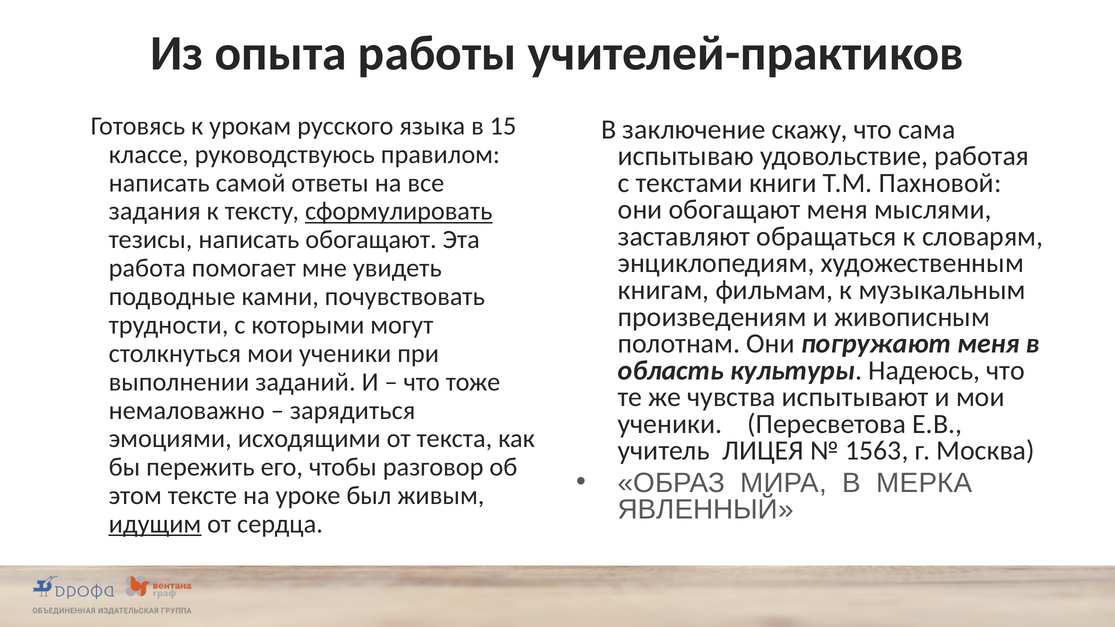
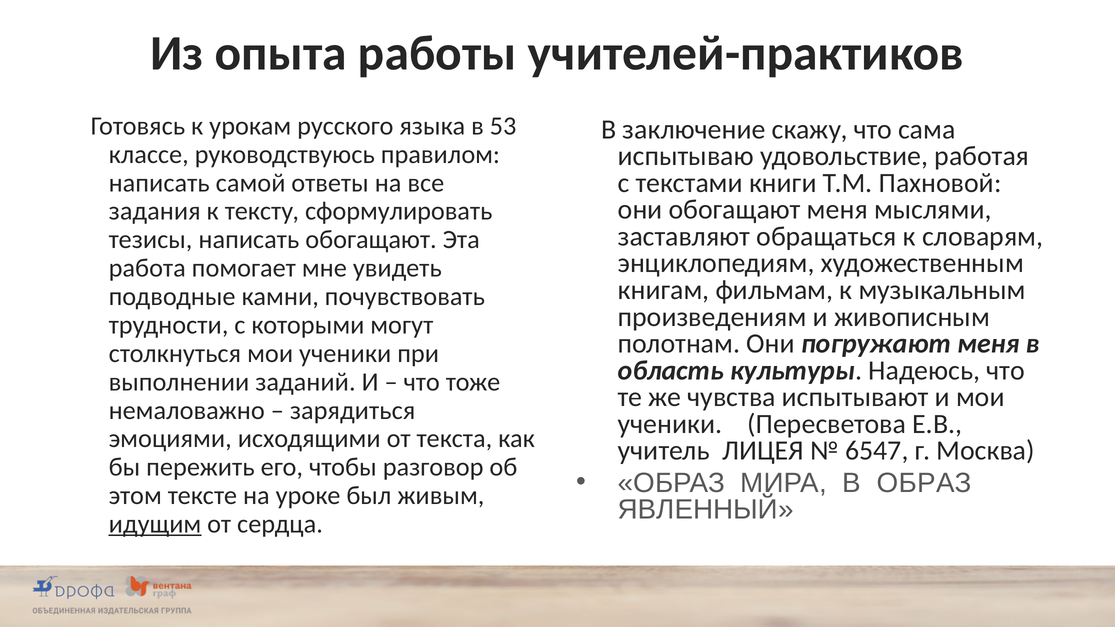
15: 15 -> 53 (503, 126)
сформулировать underline: present -> none (399, 211)
1563: 1563 -> 6547 (877, 451)
В МЕРКА: МЕРКА -> ОБРАЗ (924, 483)
